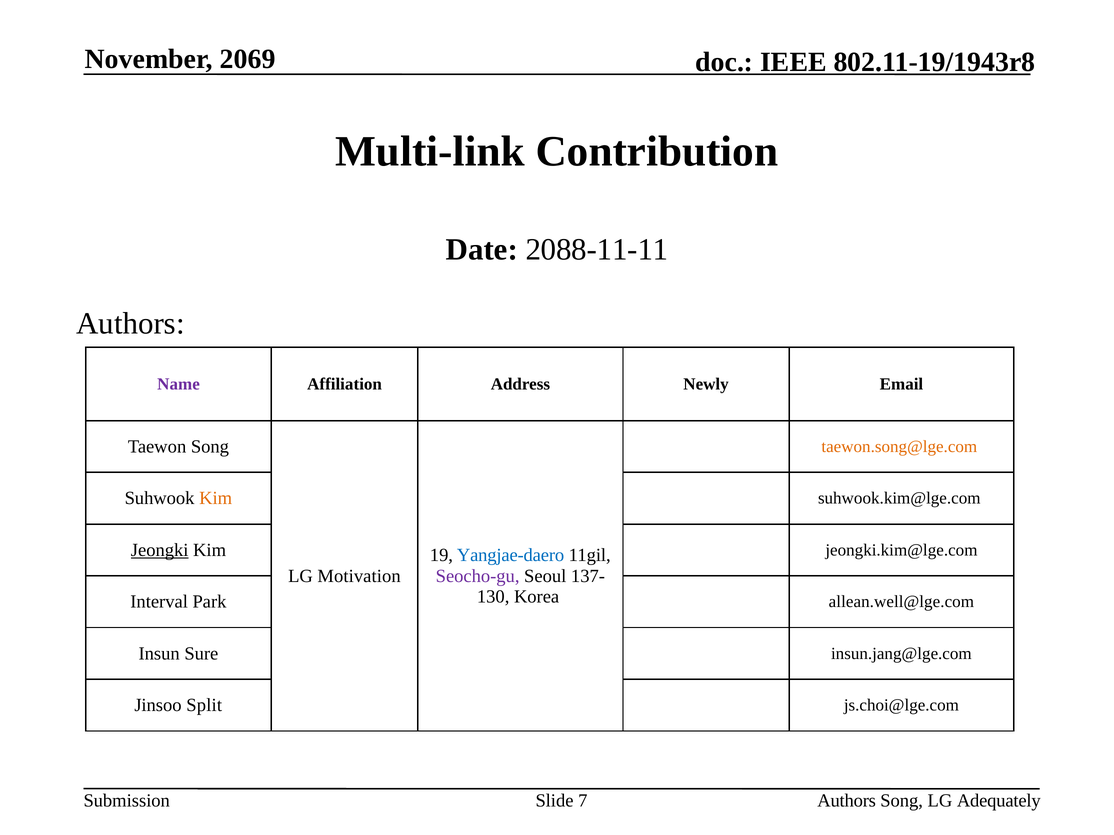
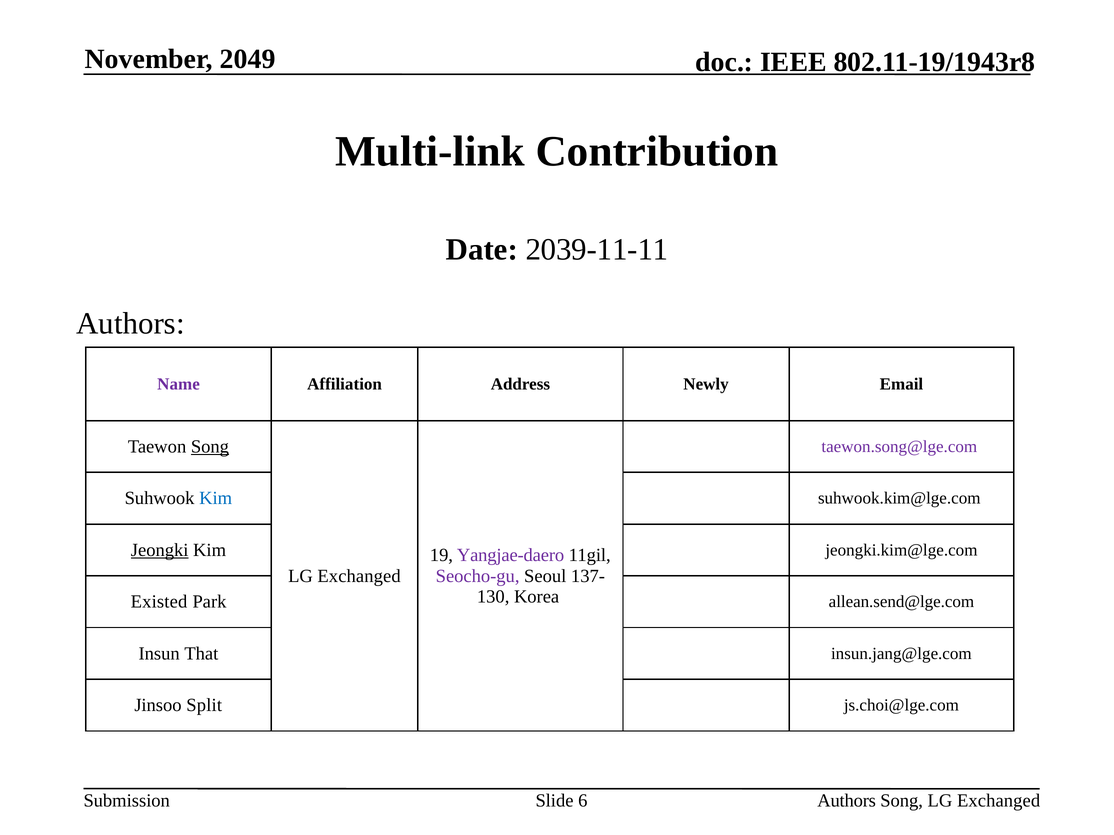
2069: 2069 -> 2049 (248, 59)
2088-11-11: 2088-11-11 -> 2039-11-11 (597, 250)
Song underline: none -> present (210, 447)
taewon.song@lge.com colour: orange -> purple (899, 447)
Kim colour: orange -> blue (216, 499)
Yangjae-daero colour: blue -> purple (511, 556)
Motivation: Motivation -> Exchanged (359, 576)
Interval: Interval -> Existed (159, 602)
allean.well@lge.com: allean.well@lge.com -> allean.send@lge.com (901, 602)
Sure: Sure -> That (201, 654)
7: 7 -> 6 (583, 801)
Adequately: Adequately -> Exchanged (999, 801)
